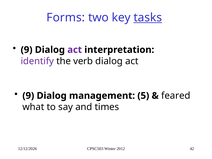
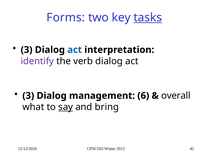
9: 9 -> 3 (27, 50)
act colour: purple -> blue (75, 50)
9: 9 -> 3 (28, 96)
5: 5 -> 6 (143, 96)
feared: feared -> overall (176, 96)
say underline: none -> present (66, 107)
times: times -> bring (107, 107)
